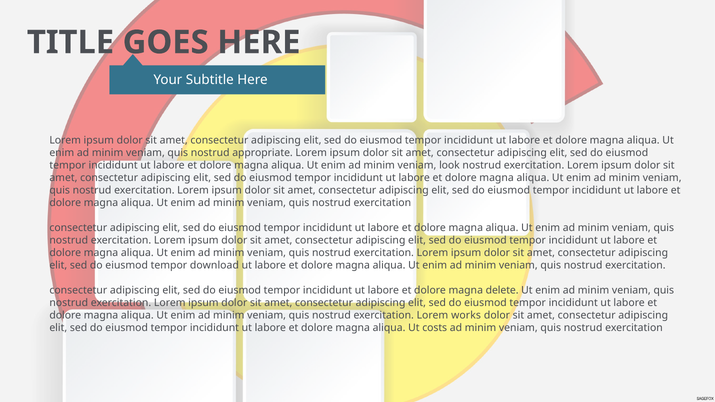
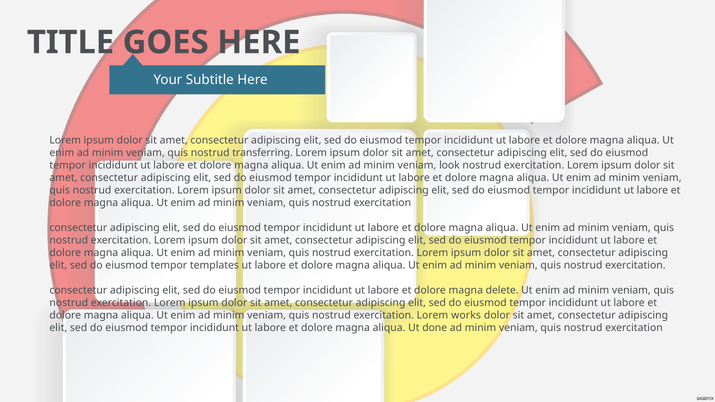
appropriate: appropriate -> transferring (263, 153)
download: download -> templates (214, 265)
costs: costs -> done (435, 328)
